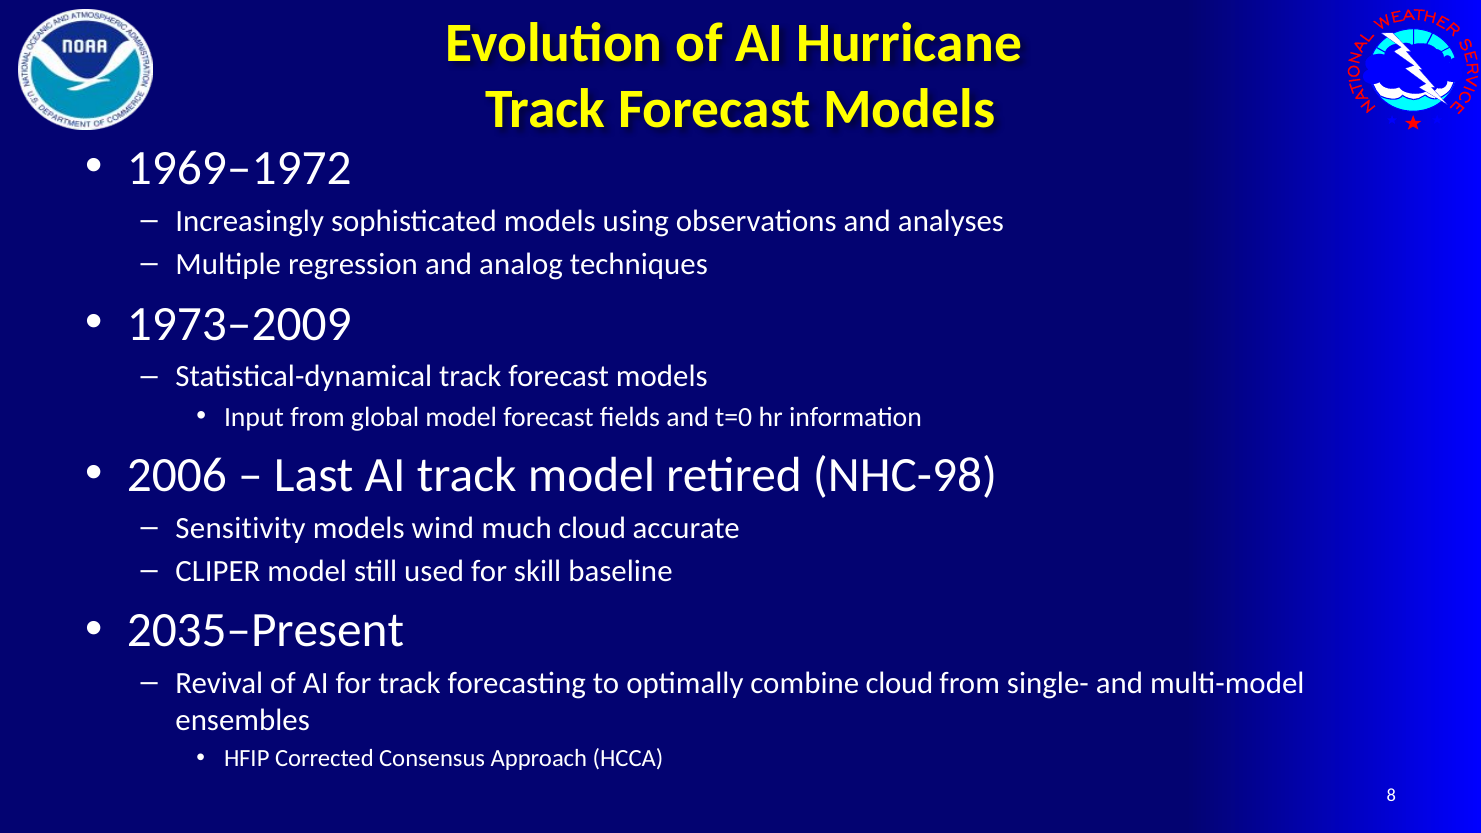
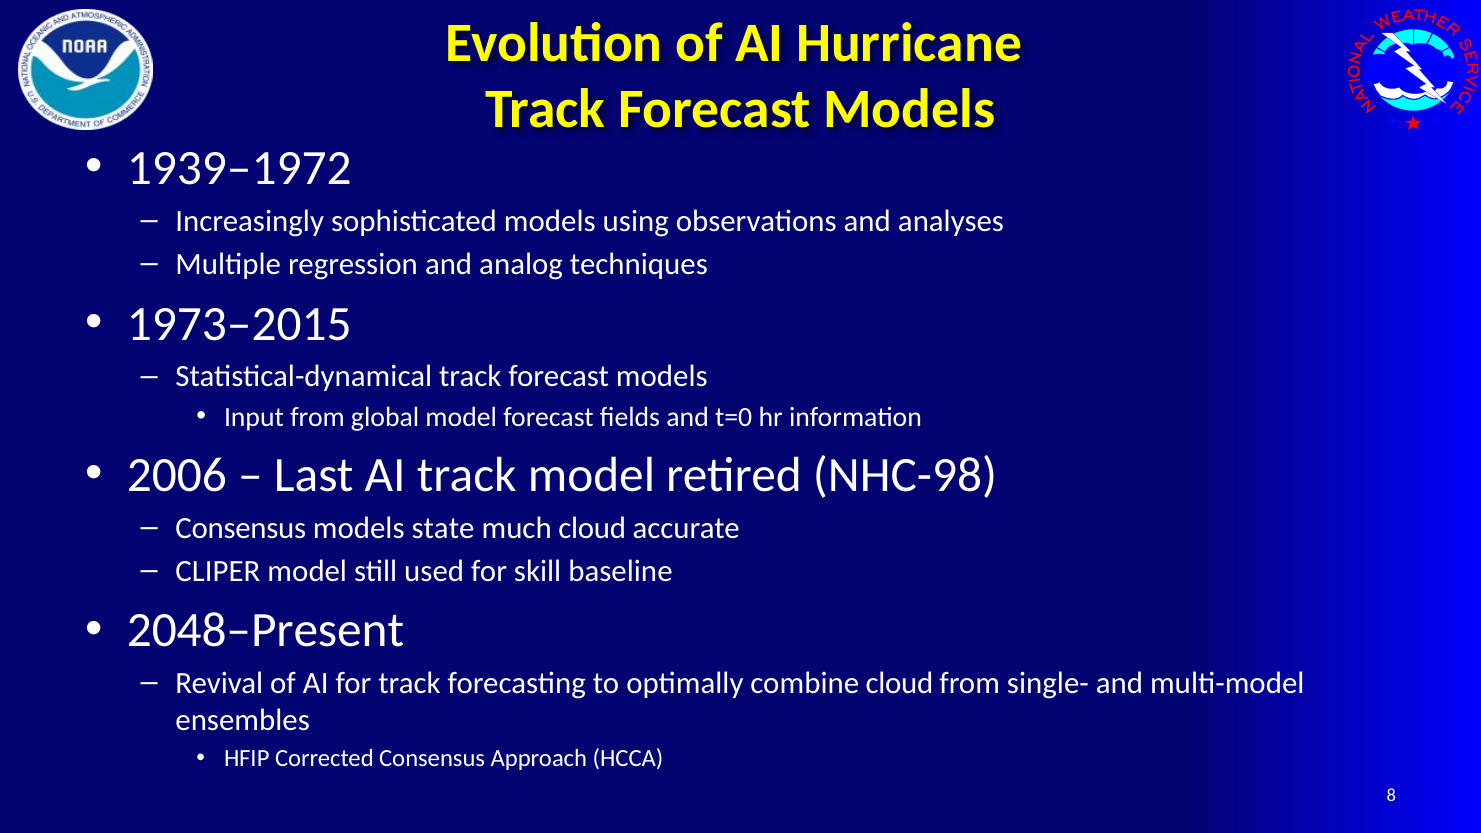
1969–1972: 1969–1972 -> 1939–1972 (239, 168)
1973–2009: 1973–2009 -> 1973–2015 (239, 324)
Sensitivity: Sensitivity -> Consensus (241, 528)
wind: wind -> state (443, 528)
2035–Present: 2035–Present -> 2048–Present (265, 631)
